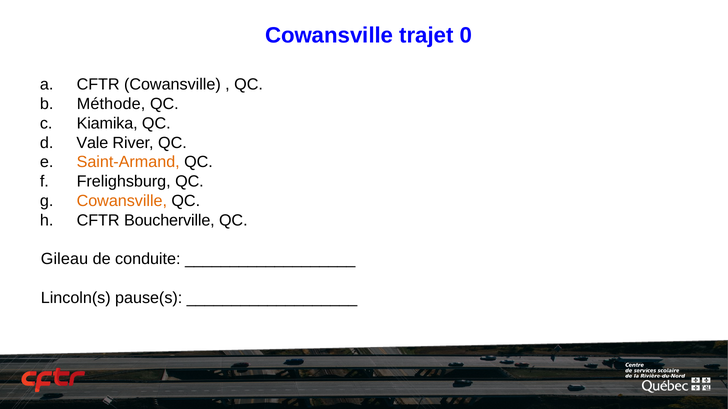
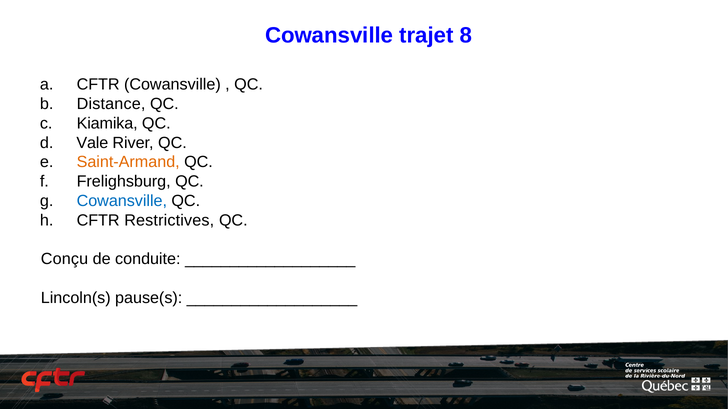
0: 0 -> 8 (466, 35)
Méthode: Méthode -> Distance (111, 104)
Cowansville colour: orange -> blue (122, 201)
Boucherville: Boucherville -> Restrictives (169, 220)
Gileau: Gileau -> Conçu (64, 259)
